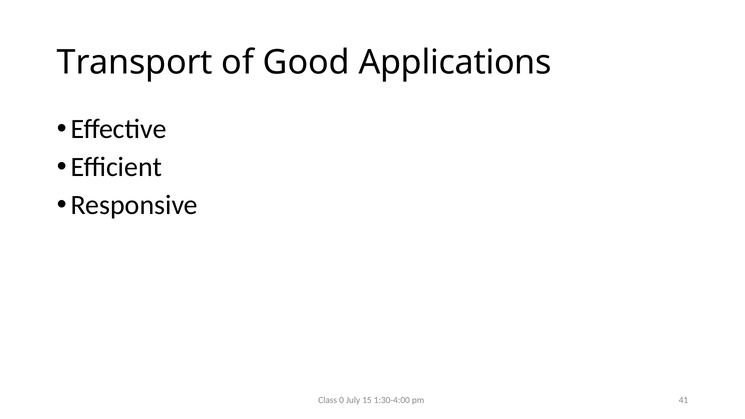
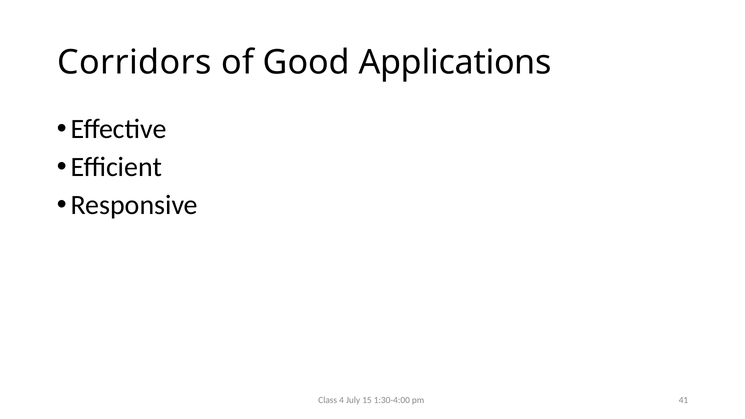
Transport: Transport -> Corridors (135, 63)
0: 0 -> 4 (342, 400)
